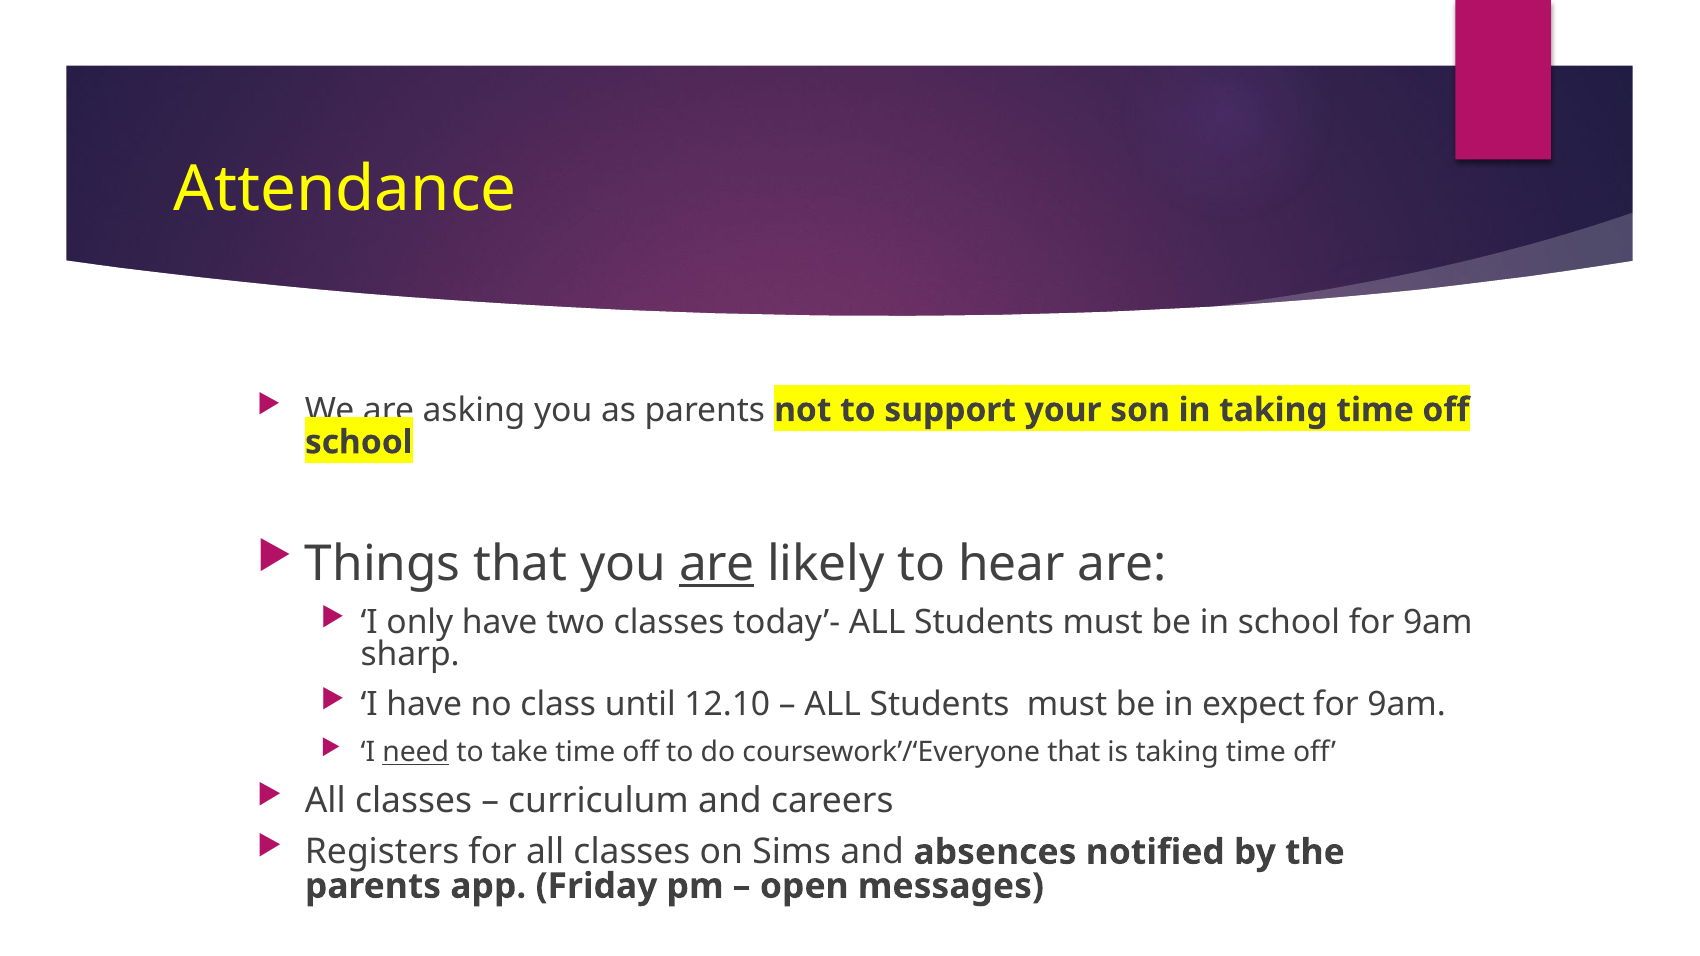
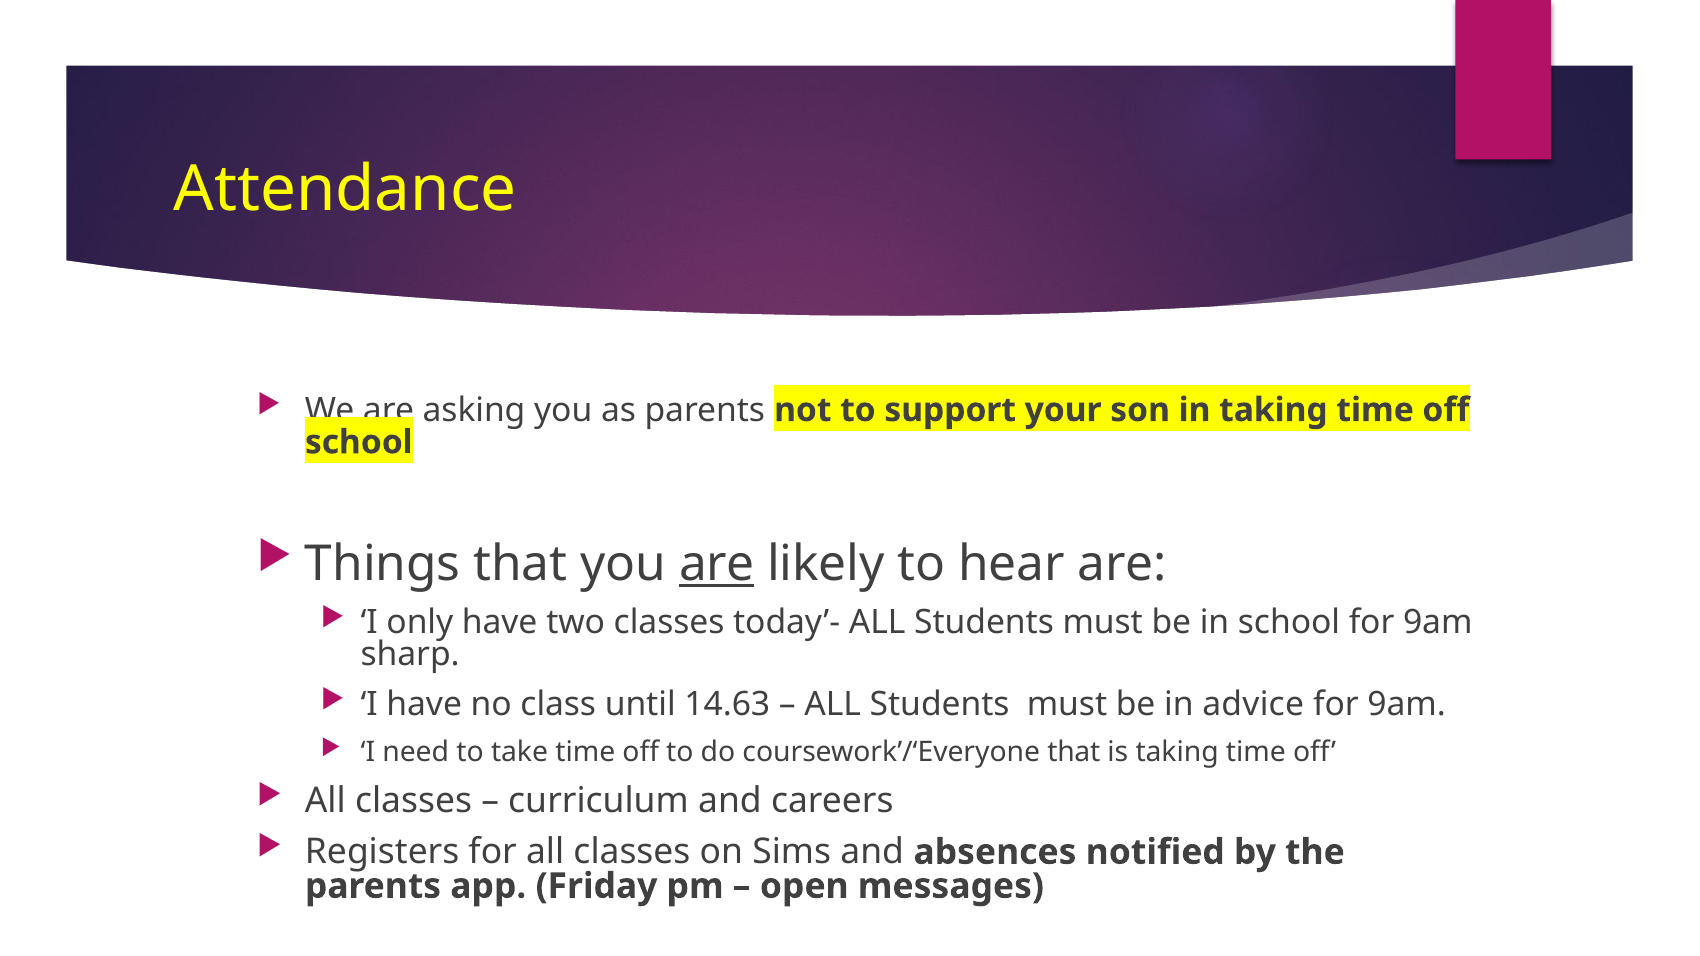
12.10: 12.10 -> 14.63 (727, 705)
expect: expect -> advice (1253, 705)
need underline: present -> none (416, 752)
